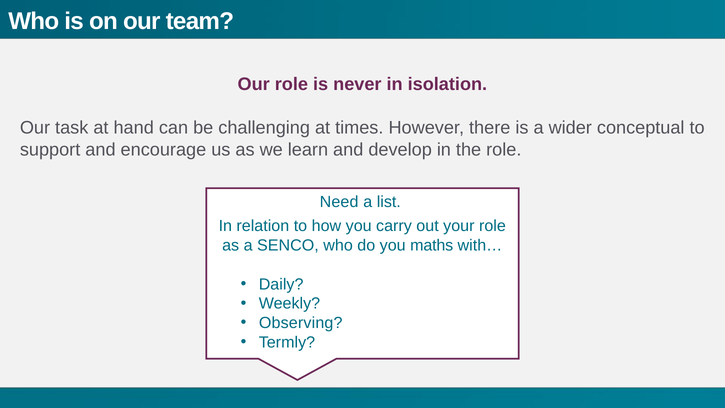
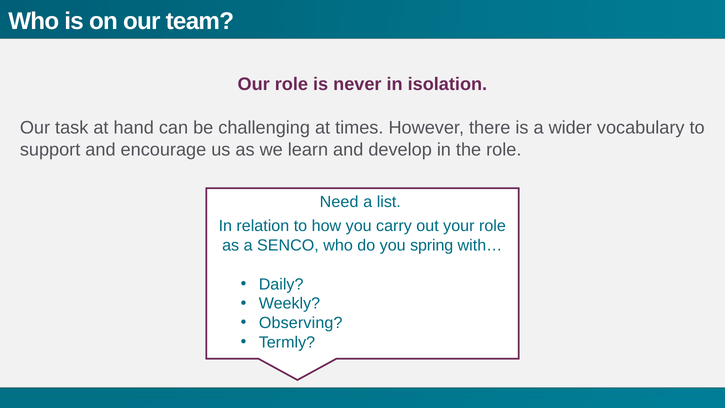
conceptual: conceptual -> vocabulary (641, 128)
maths: maths -> spring (432, 245)
